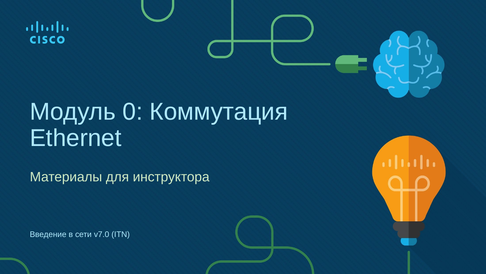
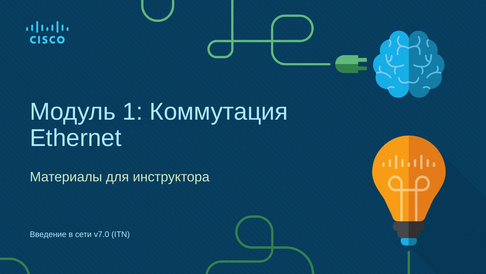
0: 0 -> 1 (133, 111)
